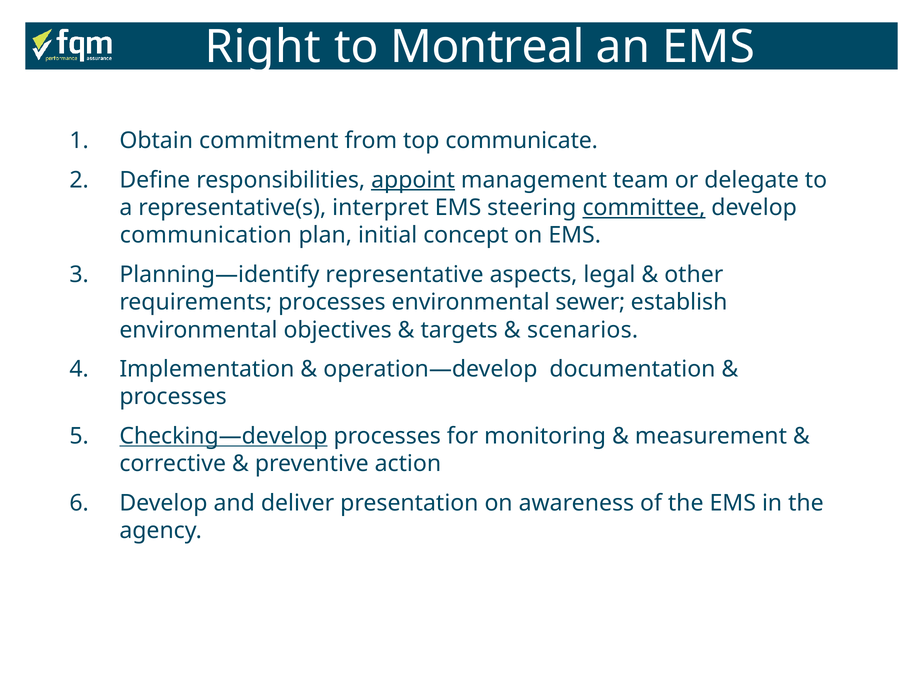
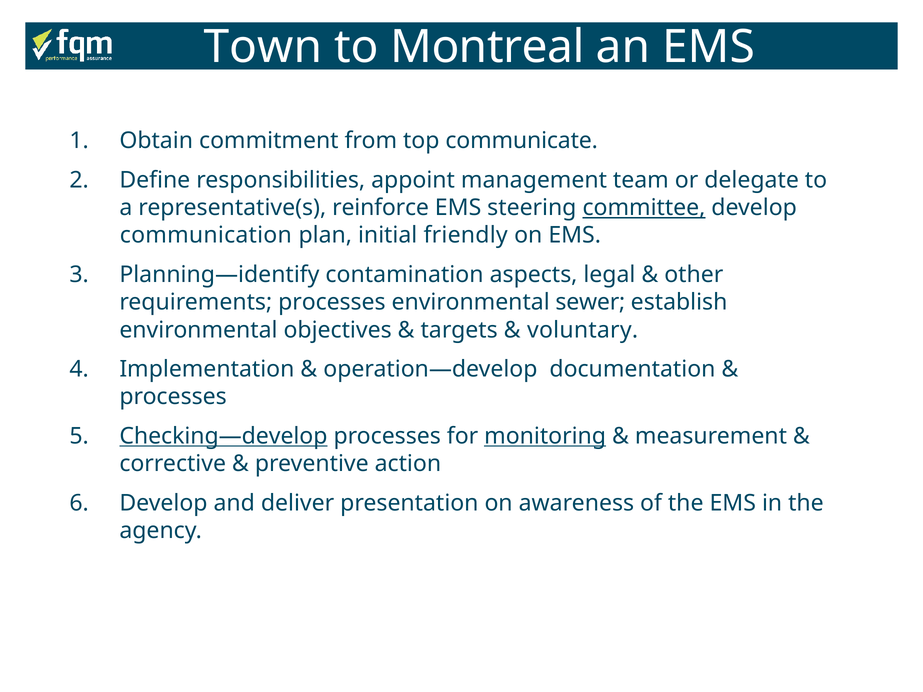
Right: Right -> Town (263, 47)
appoint underline: present -> none (413, 180)
interpret: interpret -> reinforce (381, 208)
concept: concept -> friendly (466, 235)
representative: representative -> contamination (405, 275)
scenarios: scenarios -> voluntary (583, 330)
monitoring underline: none -> present (545, 436)
